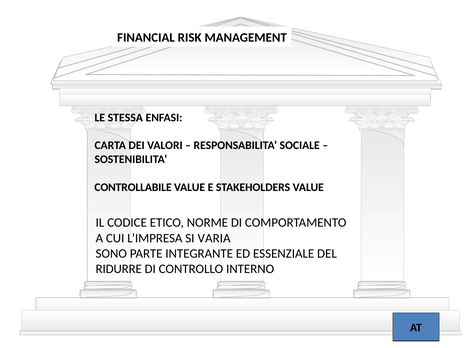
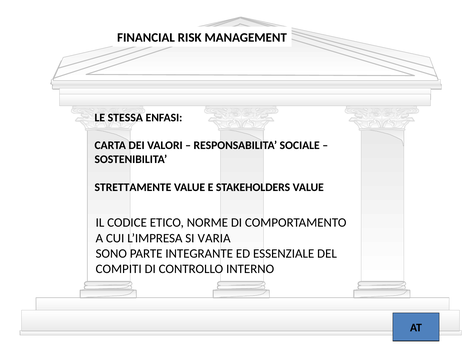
CONTROLLABILE: CONTROLLABILE -> STRETTAMENTE (133, 187)
RIDURRE: RIDURRE -> COMPITI (119, 269)
